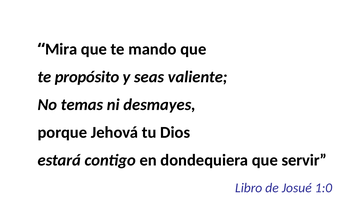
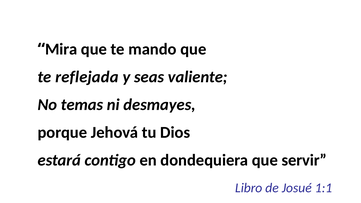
propósito: propósito -> reflejada (87, 77)
1:0: 1:0 -> 1:1 (324, 188)
